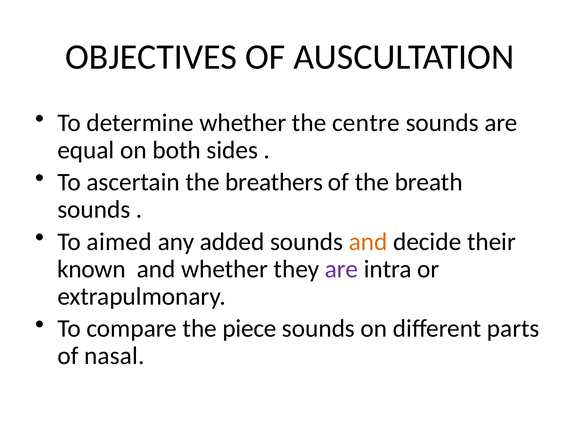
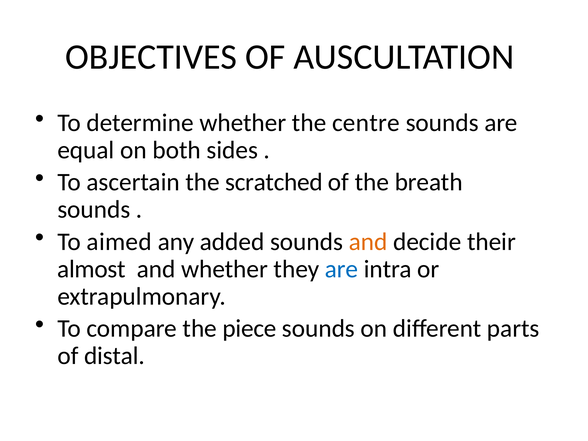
breathers: breathers -> scratched (274, 182)
known: known -> almost (91, 269)
are colour: purple -> blue (342, 269)
nasal: nasal -> distal (114, 356)
